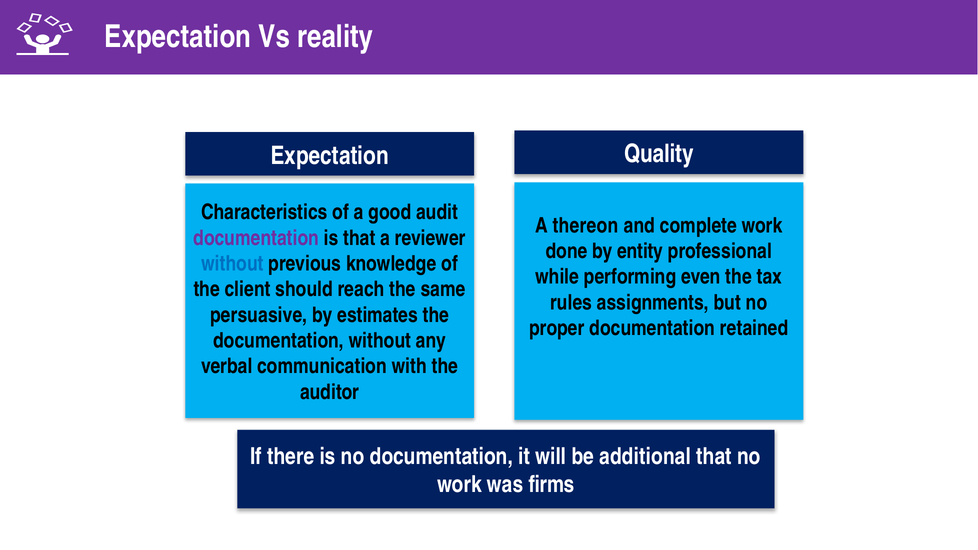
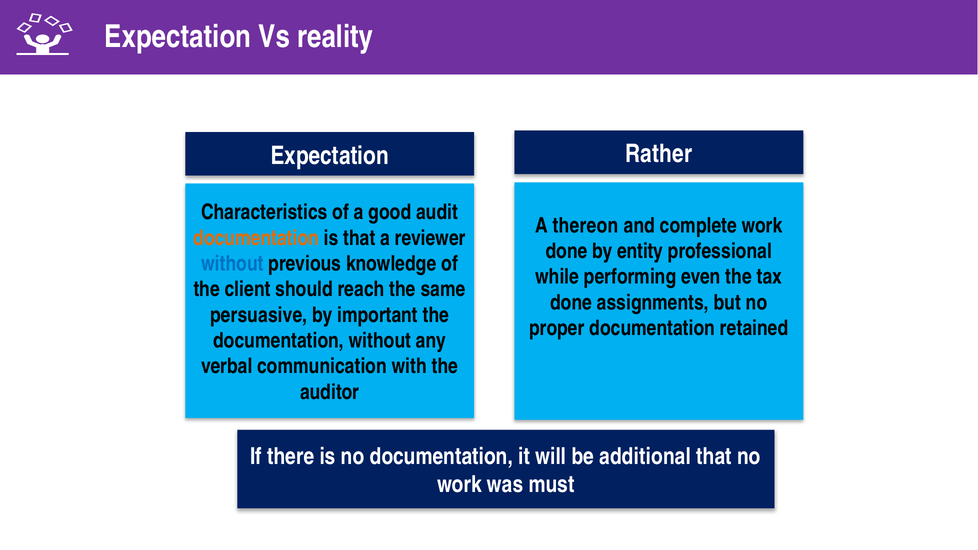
Quality: Quality -> Rather (659, 154)
documentation colour: purple -> orange (256, 238)
rules: rules -> done (571, 303)
estimates: estimates -> important (378, 315)
firms: firms -> must (551, 485)
